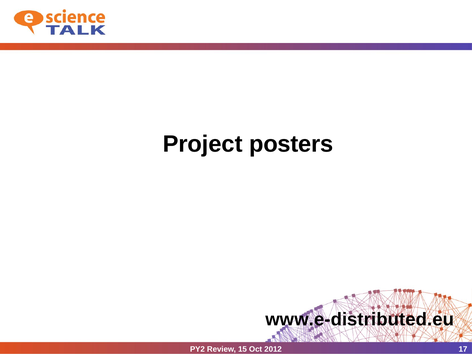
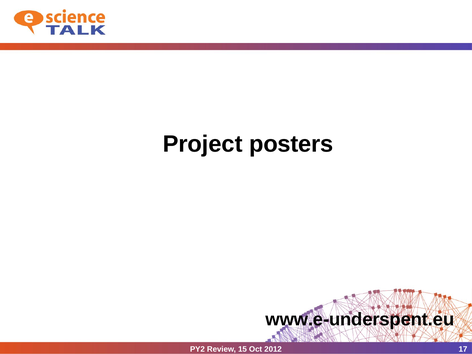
www.e-distributed.eu: www.e-distributed.eu -> www.e-underspent.eu (360, 319)
